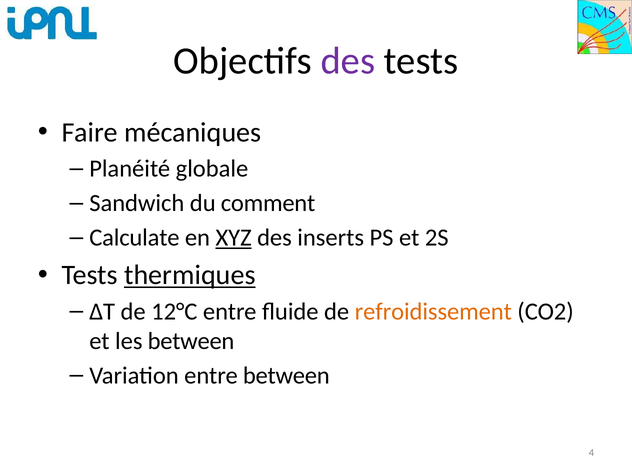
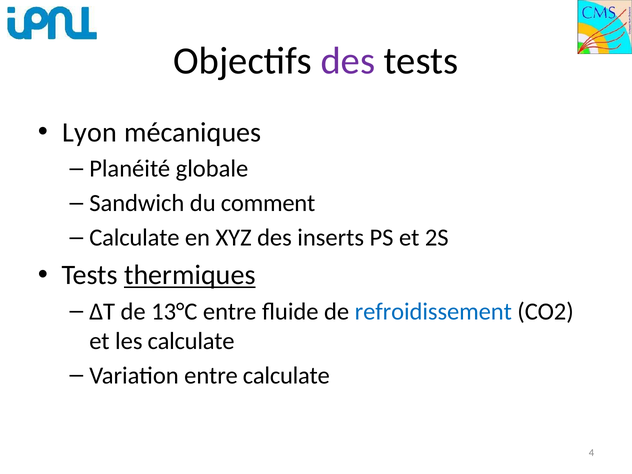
Faire: Faire -> Lyon (90, 133)
XYZ underline: present -> none (234, 238)
12°C: 12°C -> 13°C (174, 312)
refroidissement colour: orange -> blue (433, 312)
les between: between -> calculate (191, 341)
entre between: between -> calculate (286, 375)
